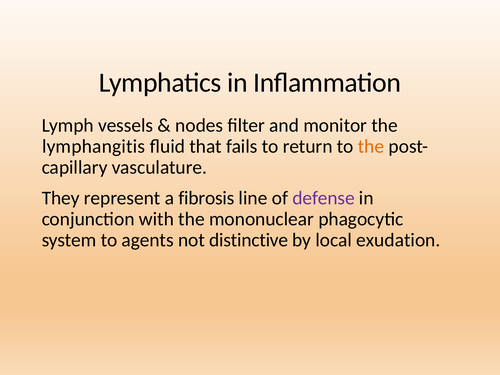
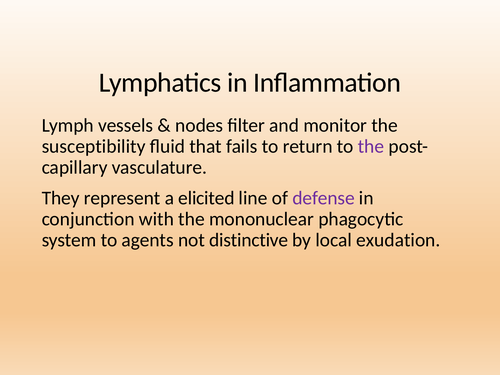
lymphangitis: lymphangitis -> susceptibility (94, 146)
the colour: orange -> purple (371, 146)
fibrosis: fibrosis -> elicited (206, 198)
